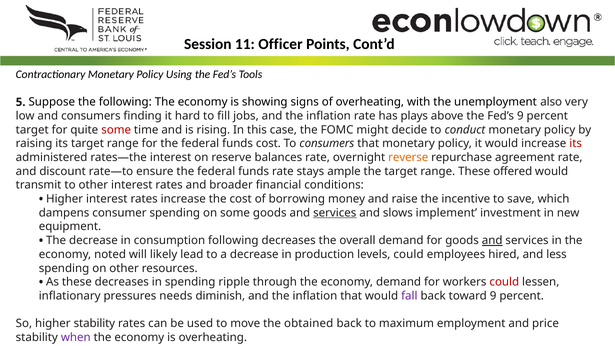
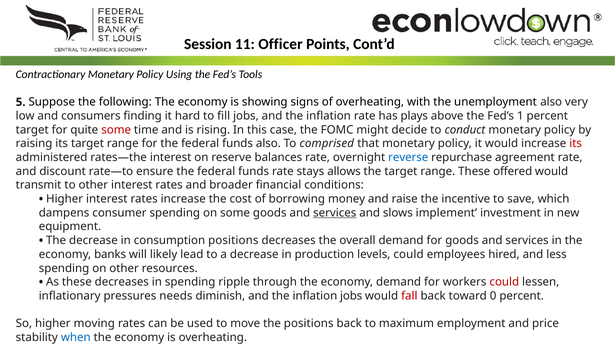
Fed’s 9: 9 -> 1 (520, 116)
funds cost: cost -> also (268, 144)
To consumers: consumers -> comprised (327, 144)
reverse colour: orange -> blue (408, 157)
ample: ample -> allows (344, 171)
consumption following: following -> positions (233, 240)
and underline: present -> none (492, 240)
noted: noted -> banks (110, 254)
inflation that: that -> jobs (351, 296)
fall colour: purple -> red (409, 296)
toward 9: 9 -> 0 (493, 296)
higher stability: stability -> moving (94, 323)
the obtained: obtained -> positions (309, 323)
when colour: purple -> blue (76, 337)
